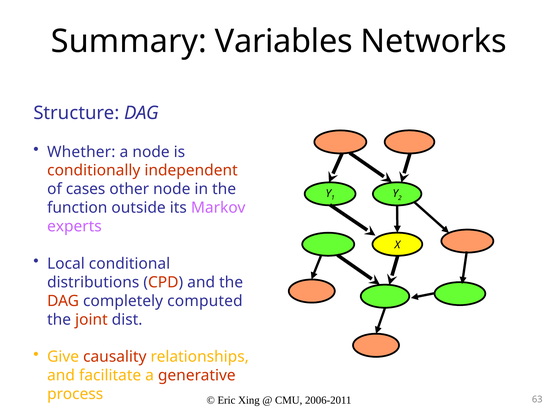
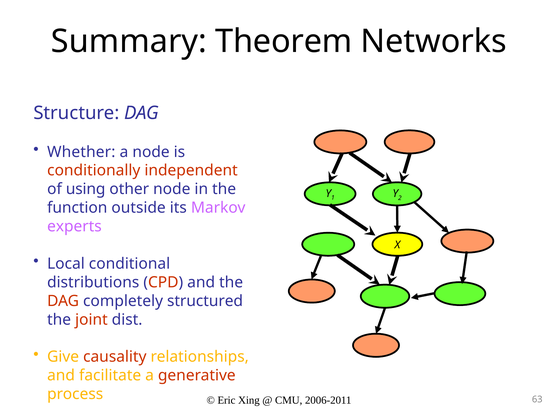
Variables: Variables -> Theorem (284, 41)
cases: cases -> using (86, 189)
computed: computed -> structured (205, 301)
